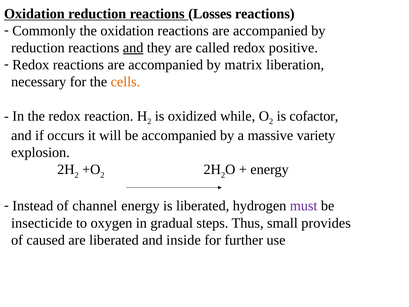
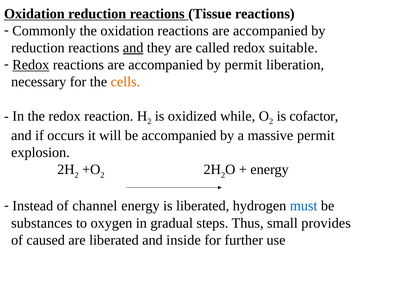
Losses: Losses -> Tissue (210, 14)
positive: positive -> suitable (293, 48)
Redox underline: none -> present (31, 65)
by matrix: matrix -> permit (243, 65)
massive variety: variety -> permit (316, 135)
must colour: purple -> blue (304, 206)
insecticide: insecticide -> substances (42, 223)
